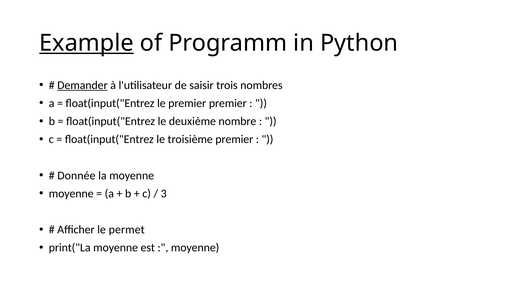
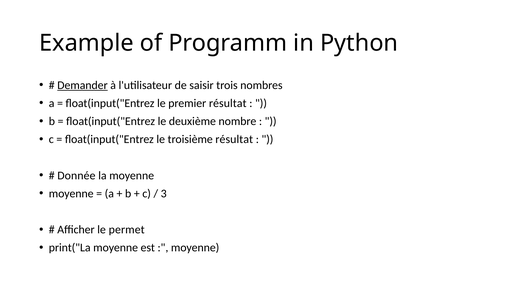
Example underline: present -> none (86, 43)
premier premier: premier -> résultat (228, 103)
troisième premier: premier -> résultat (234, 139)
